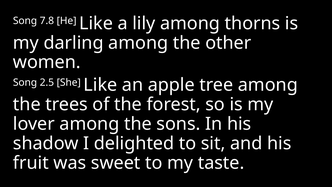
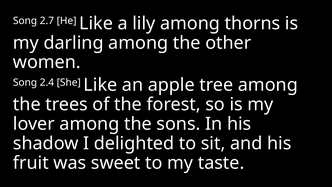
7.8: 7.8 -> 2.7 (47, 21)
2.5: 2.5 -> 2.4 (47, 82)
